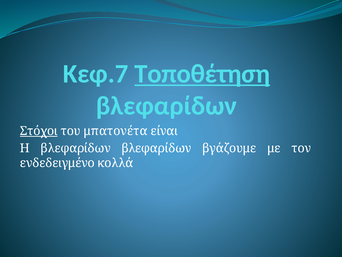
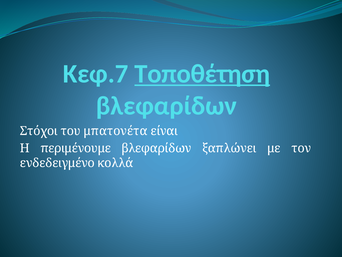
Στόχοι underline: present -> none (39, 131)
Η βλεφαρίδων: βλεφαρίδων -> περιμένουμε (76, 148)
βγάζουμε: βγάζουμε -> ξαπλώνει (229, 148)
